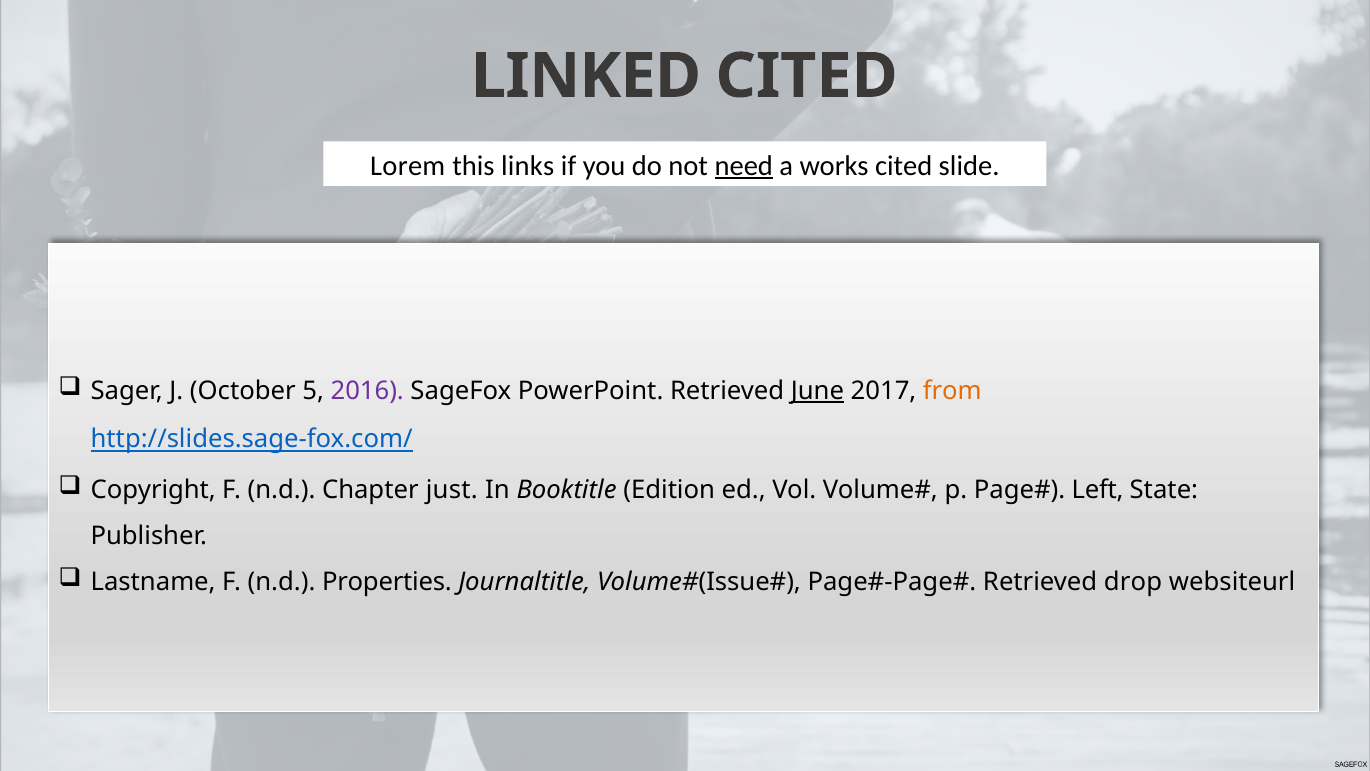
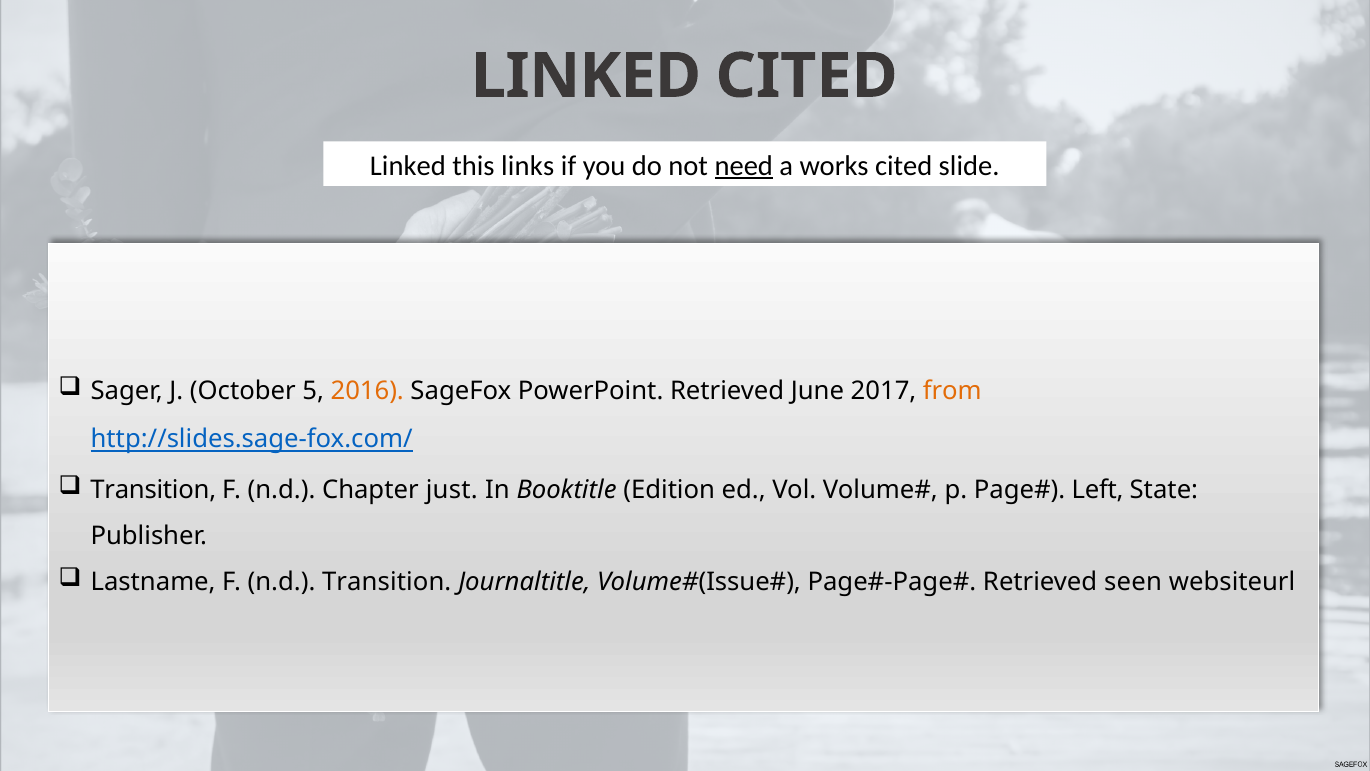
Lorem: Lorem -> Linked (408, 166)
2016 colour: purple -> orange (367, 391)
June underline: present -> none (817, 391)
Copyright: Copyright -> Transition (153, 490)
n.d Properties: Properties -> Transition (387, 582)
drop: drop -> seen (1133, 582)
